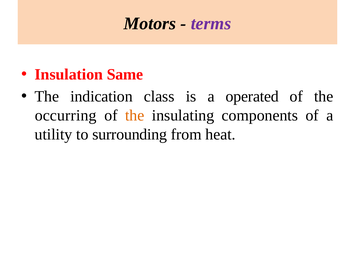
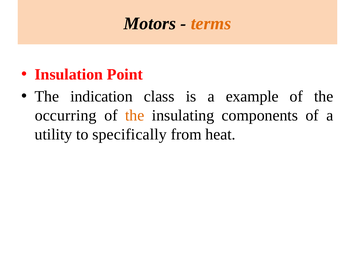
terms colour: purple -> orange (211, 23)
Same: Same -> Point (125, 74)
operated: operated -> example (252, 97)
surrounding: surrounding -> specifically (130, 134)
